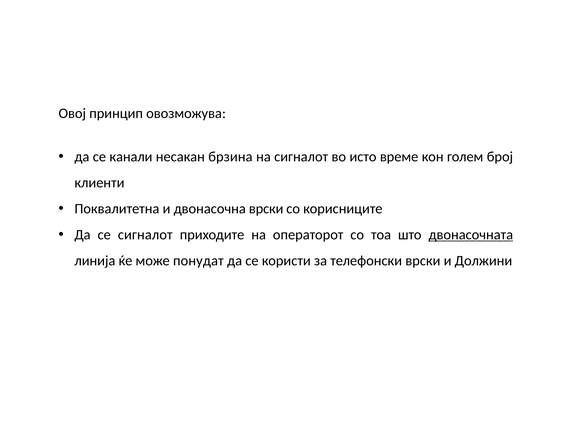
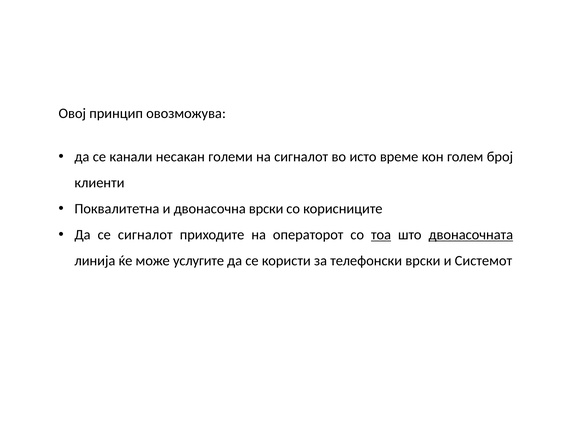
брзина: брзина -> големи (230, 157)
тоа underline: none -> present (381, 235)
понудат: понудат -> услугите (199, 261)
Должини: Должини -> Системот (483, 261)
